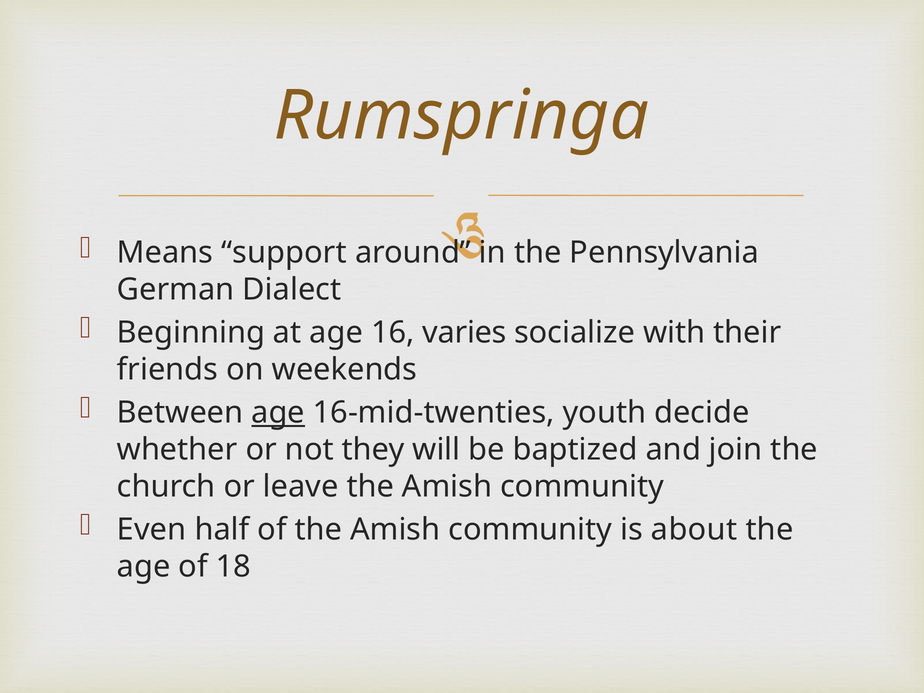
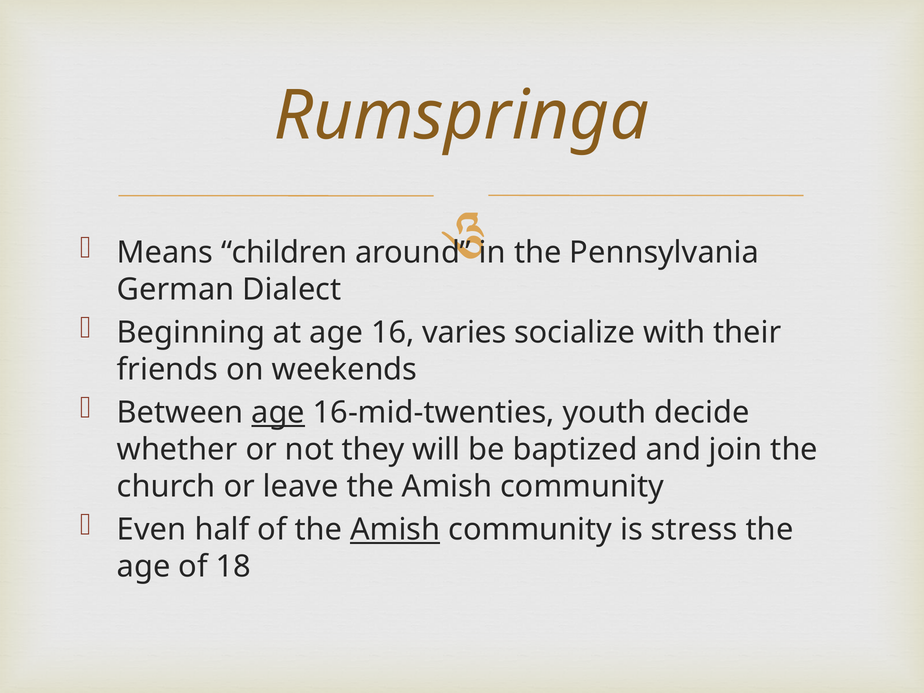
support: support -> children (284, 252)
Amish underline: none -> present (395, 530)
about: about -> stress (694, 530)
